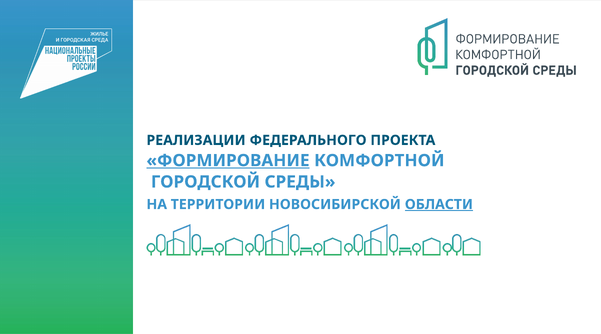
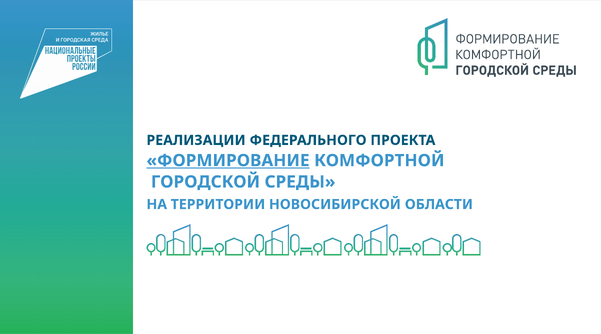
ОБЛАСТИ underline: present -> none (439, 204)
